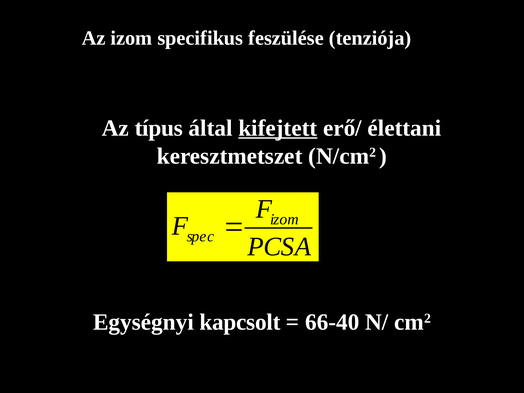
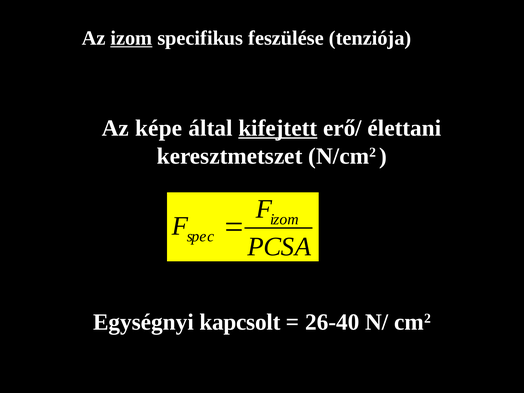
izom underline: none -> present (131, 38)
típus: típus -> képe (159, 128)
66-40: 66-40 -> 26-40 (332, 322)
